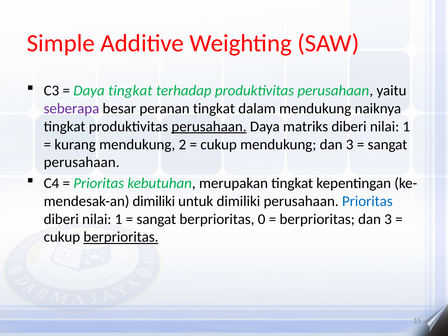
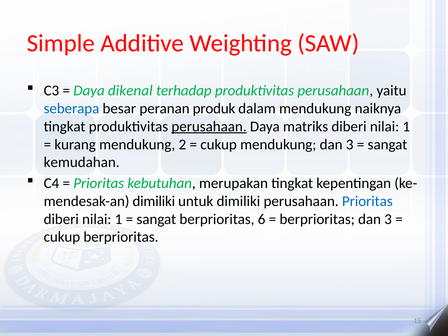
Daya tingkat: tingkat -> dikenal (130, 91)
seberapa colour: purple -> blue (71, 109)
peranan tingkat: tingkat -> produk (214, 109)
perusahaan: perusahaan -> kemudahan (82, 162)
0: 0 -> 6 (262, 219)
berprioritas underline: present -> none (121, 237)
